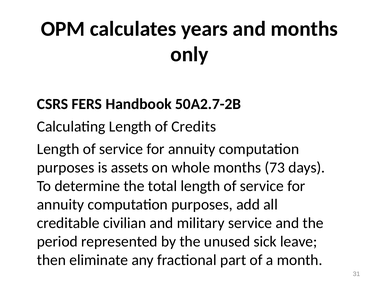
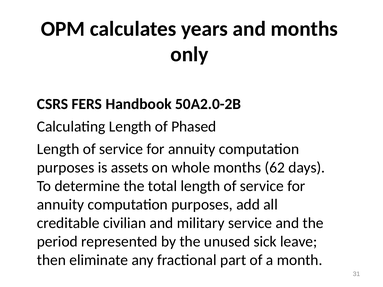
50A2.7-2B: 50A2.7-2B -> 50A2.0-2B (208, 104)
Credits: Credits -> Phased (194, 127)
73: 73 -> 62 (275, 168)
